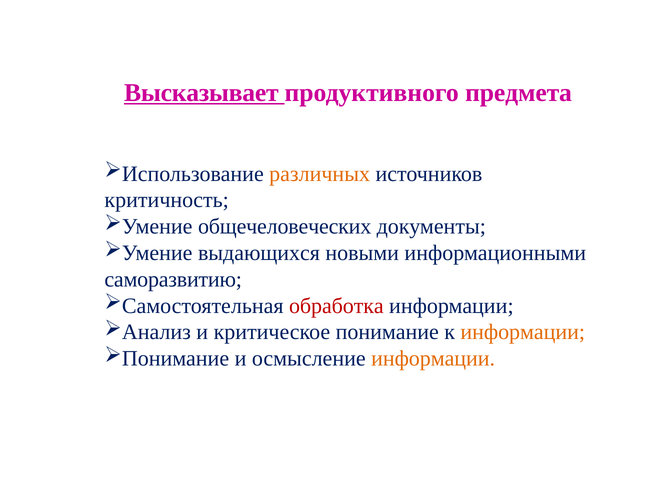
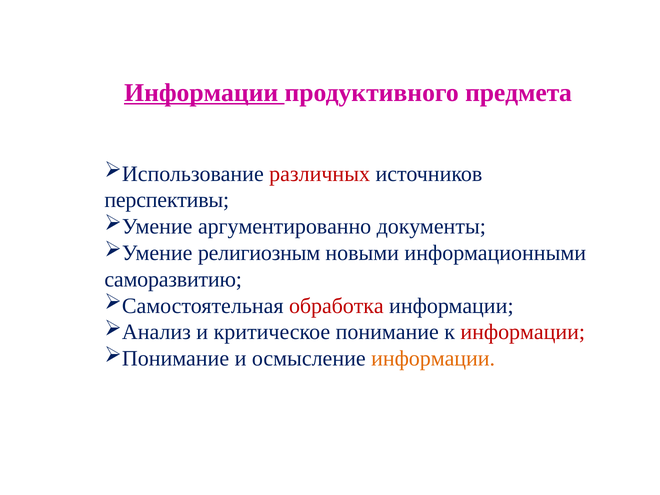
Высказывает: Высказывает -> Информации (201, 93)
различных colour: orange -> red (320, 174)
критичность: критичность -> перспективы (167, 200)
общечеловеческих: общечеловеческих -> аргументированно (285, 227)
выдающихся: выдающихся -> религиозным (259, 253)
информации colour: orange -> red (523, 332)
